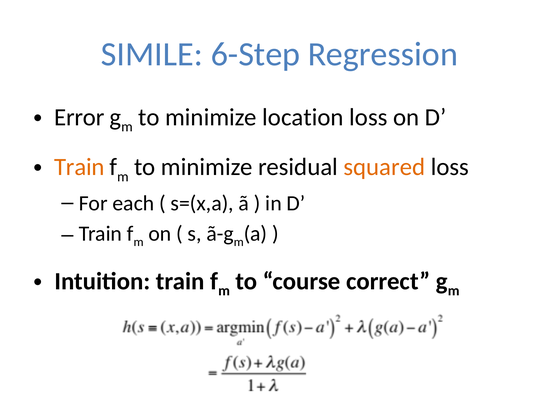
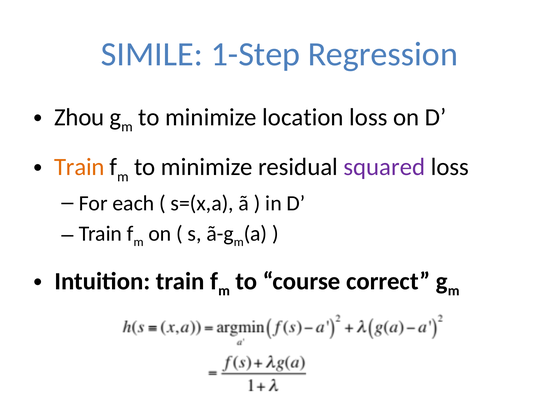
6-Step: 6-Step -> 1-Step (255, 54)
Error: Error -> Zhou (79, 117)
squared colour: orange -> purple (384, 167)
